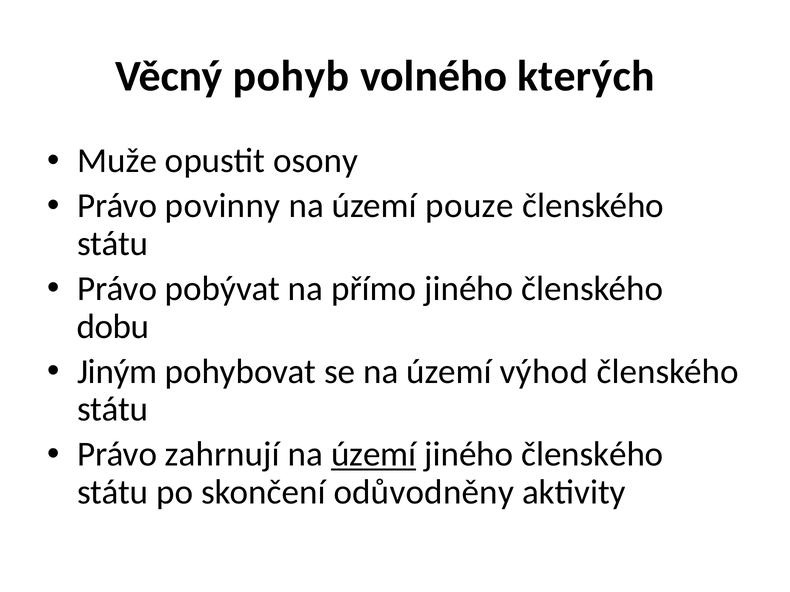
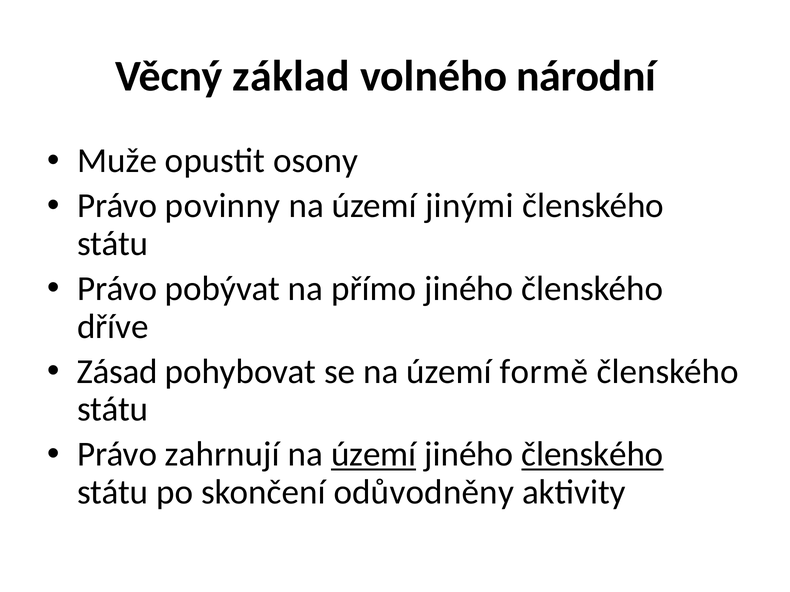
pohyb: pohyb -> základ (291, 76)
kterých: kterých -> národní (586, 76)
pouze: pouze -> jinými (469, 206)
dobu: dobu -> dříve (113, 327)
Jiným: Jiným -> Zásad (117, 372)
výhod: výhod -> formě (544, 372)
členského underline: none -> present (592, 455)
